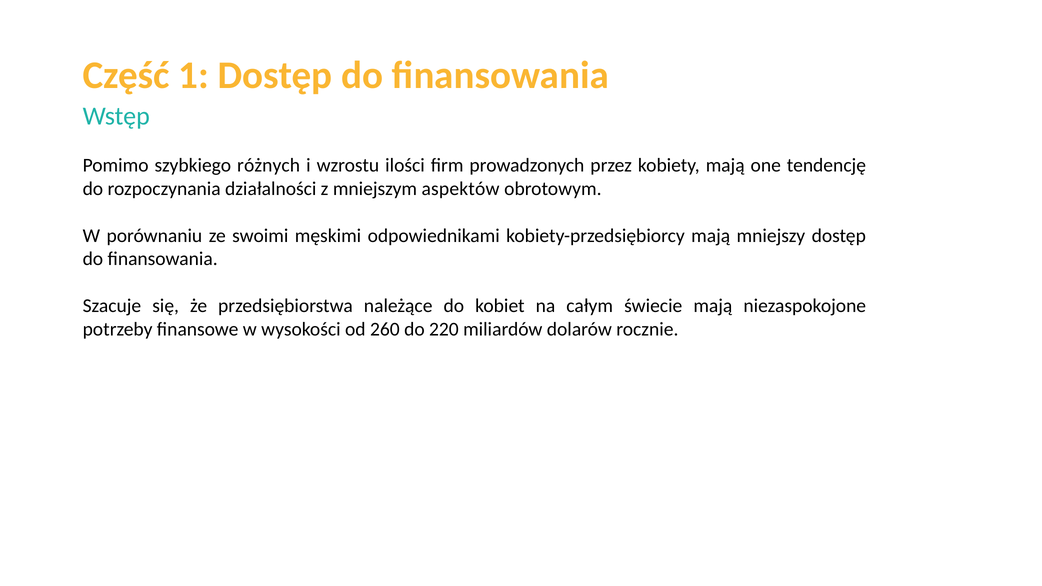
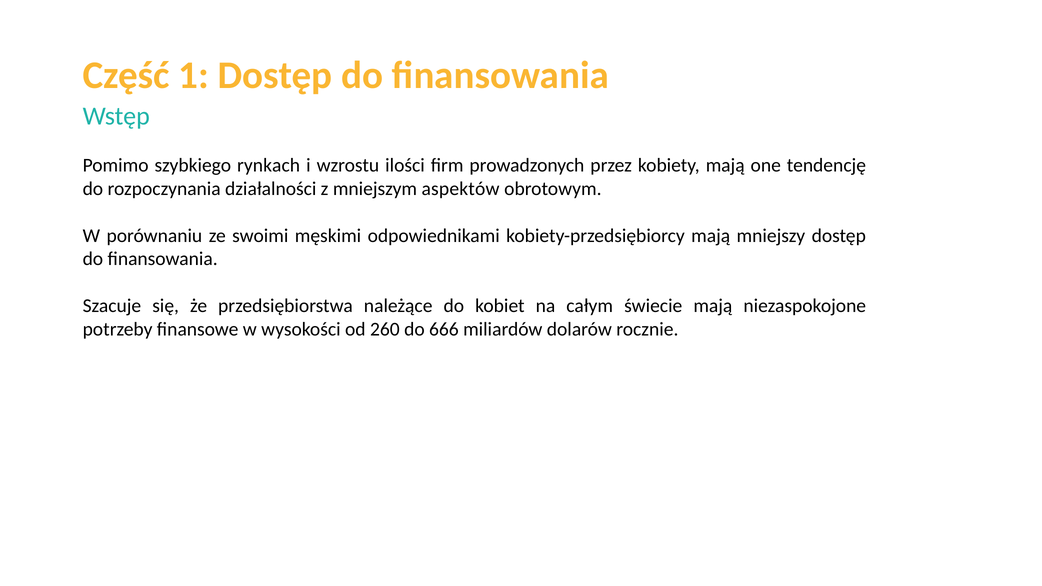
różnych: różnych -> rynkach (269, 165)
220: 220 -> 666 (444, 329)
